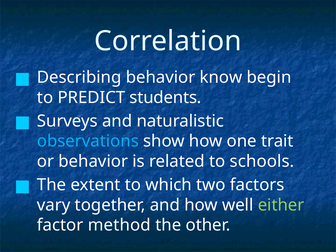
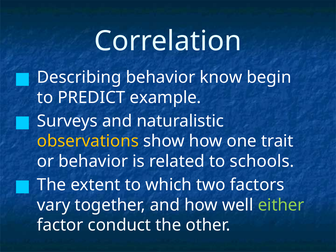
students: students -> example (165, 97)
observations colour: light blue -> yellow (88, 141)
method: method -> conduct (119, 225)
